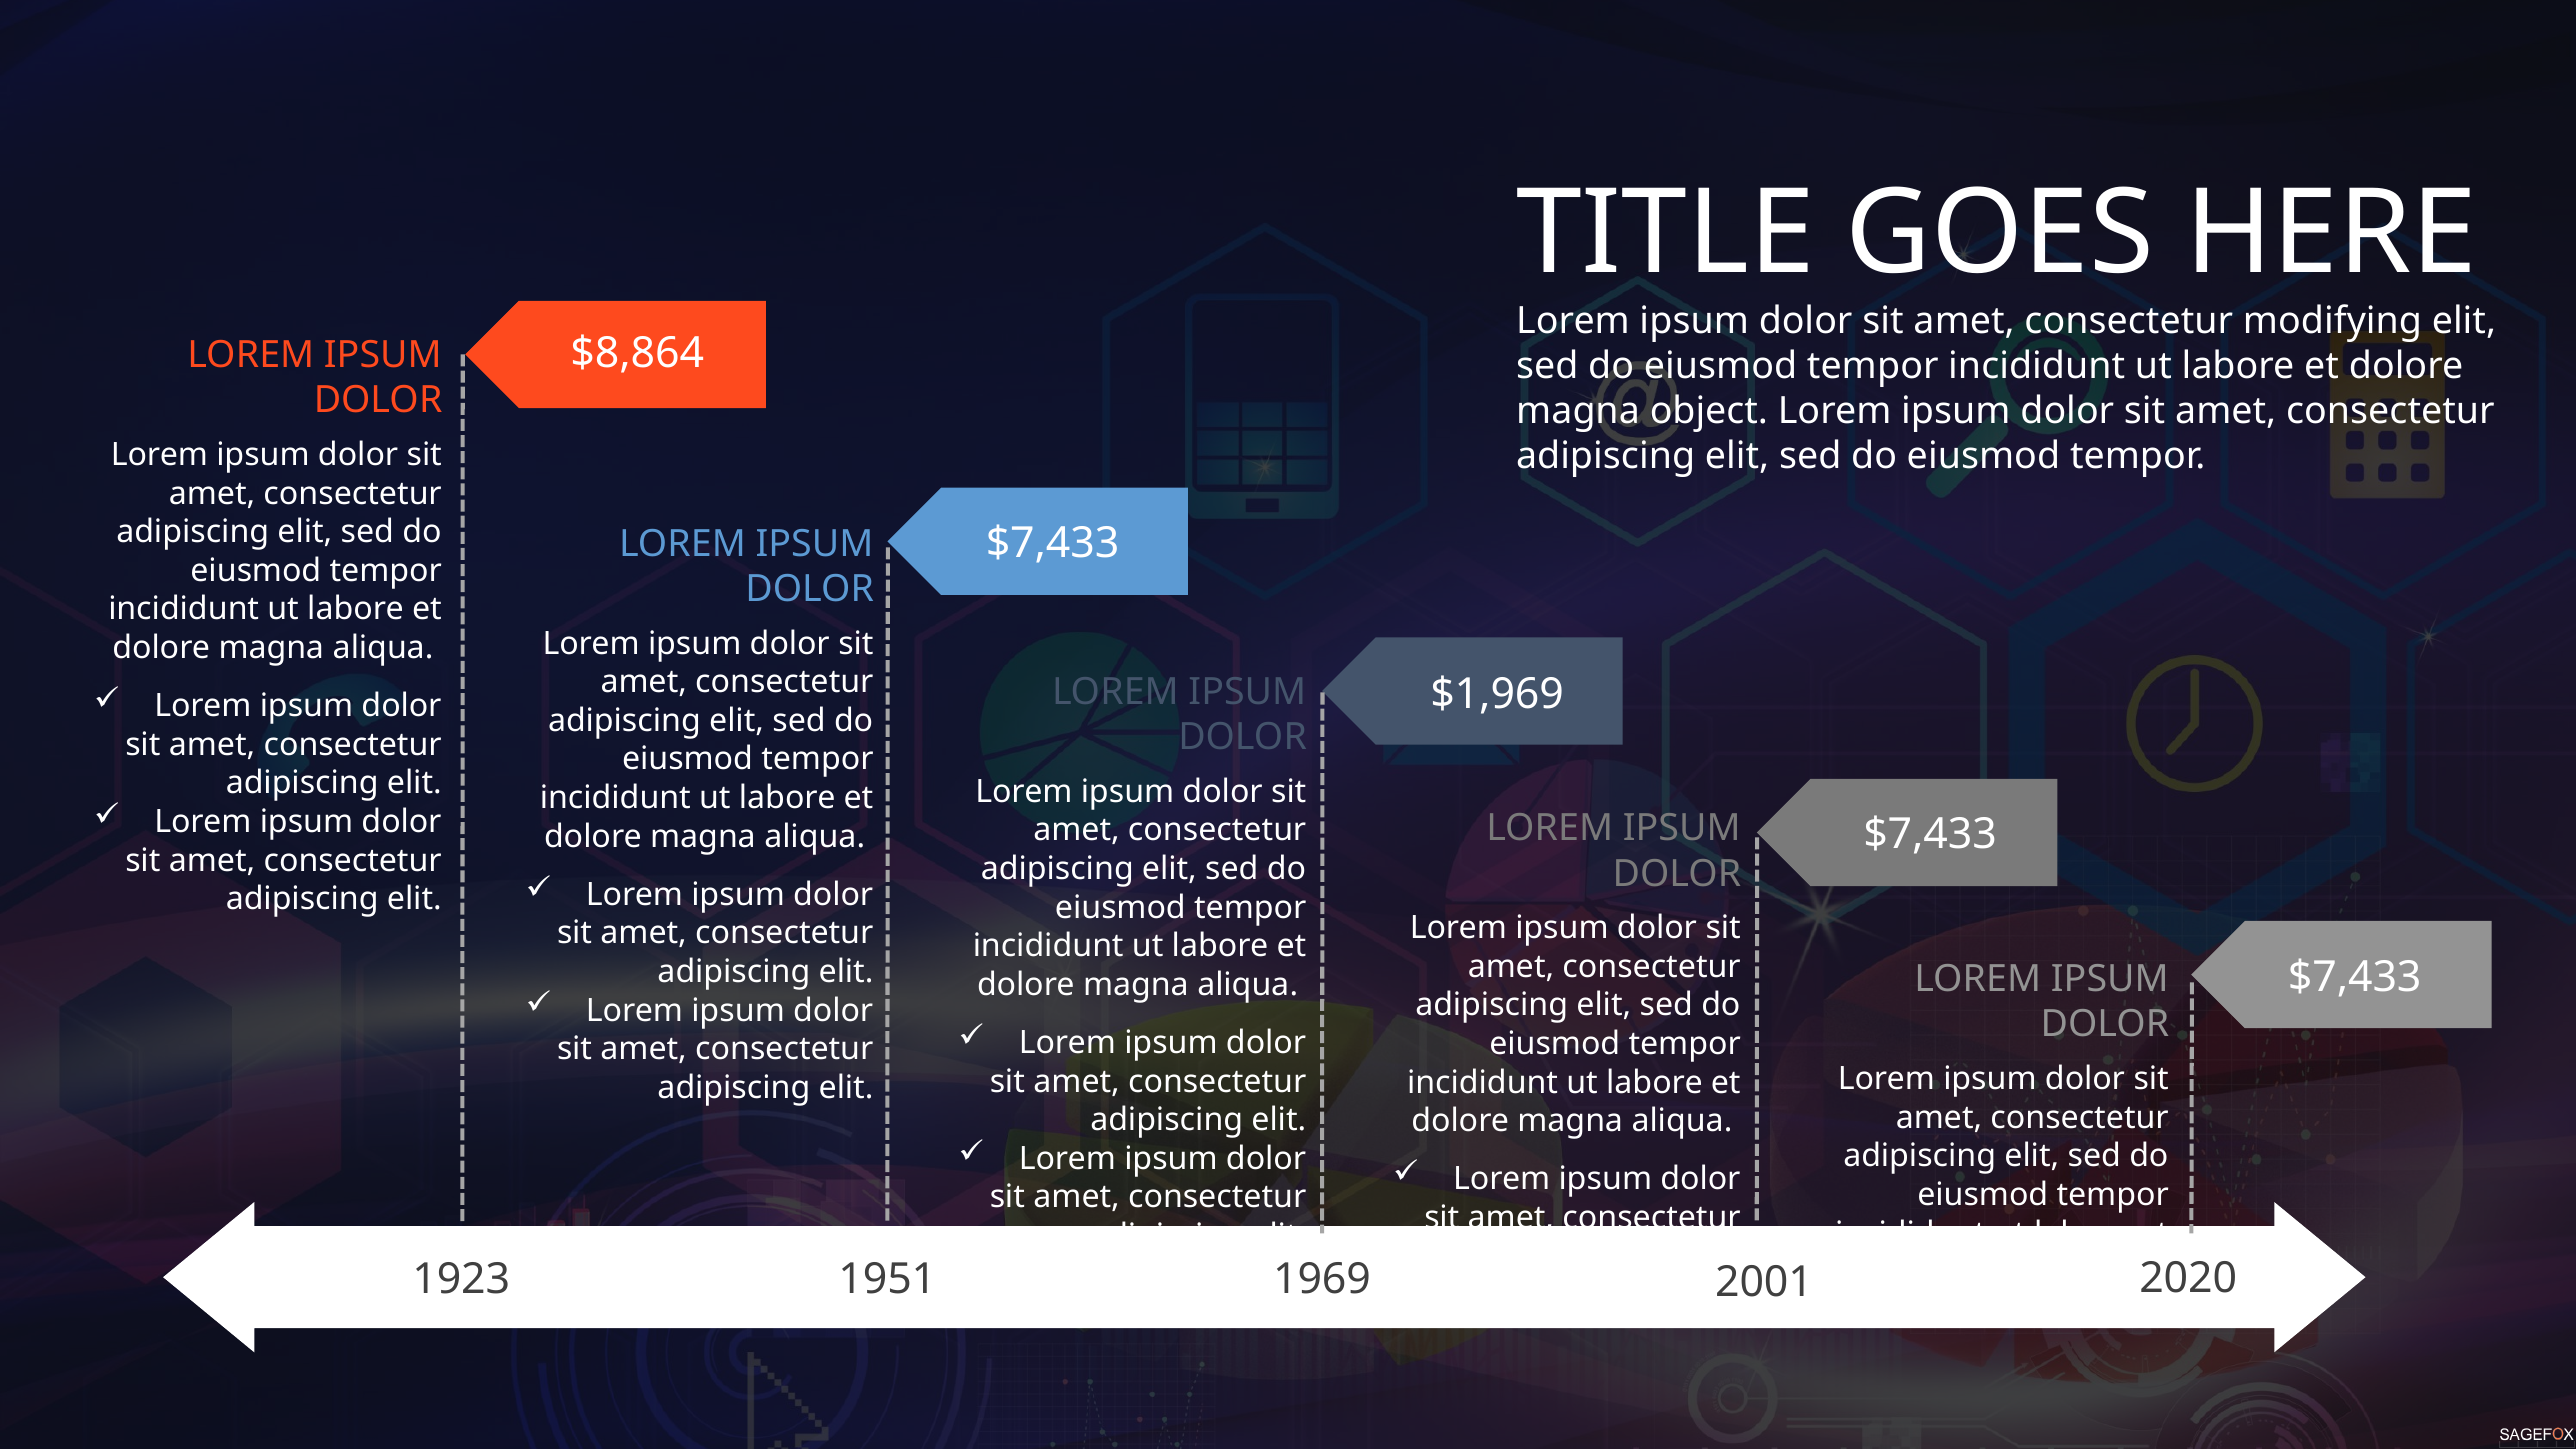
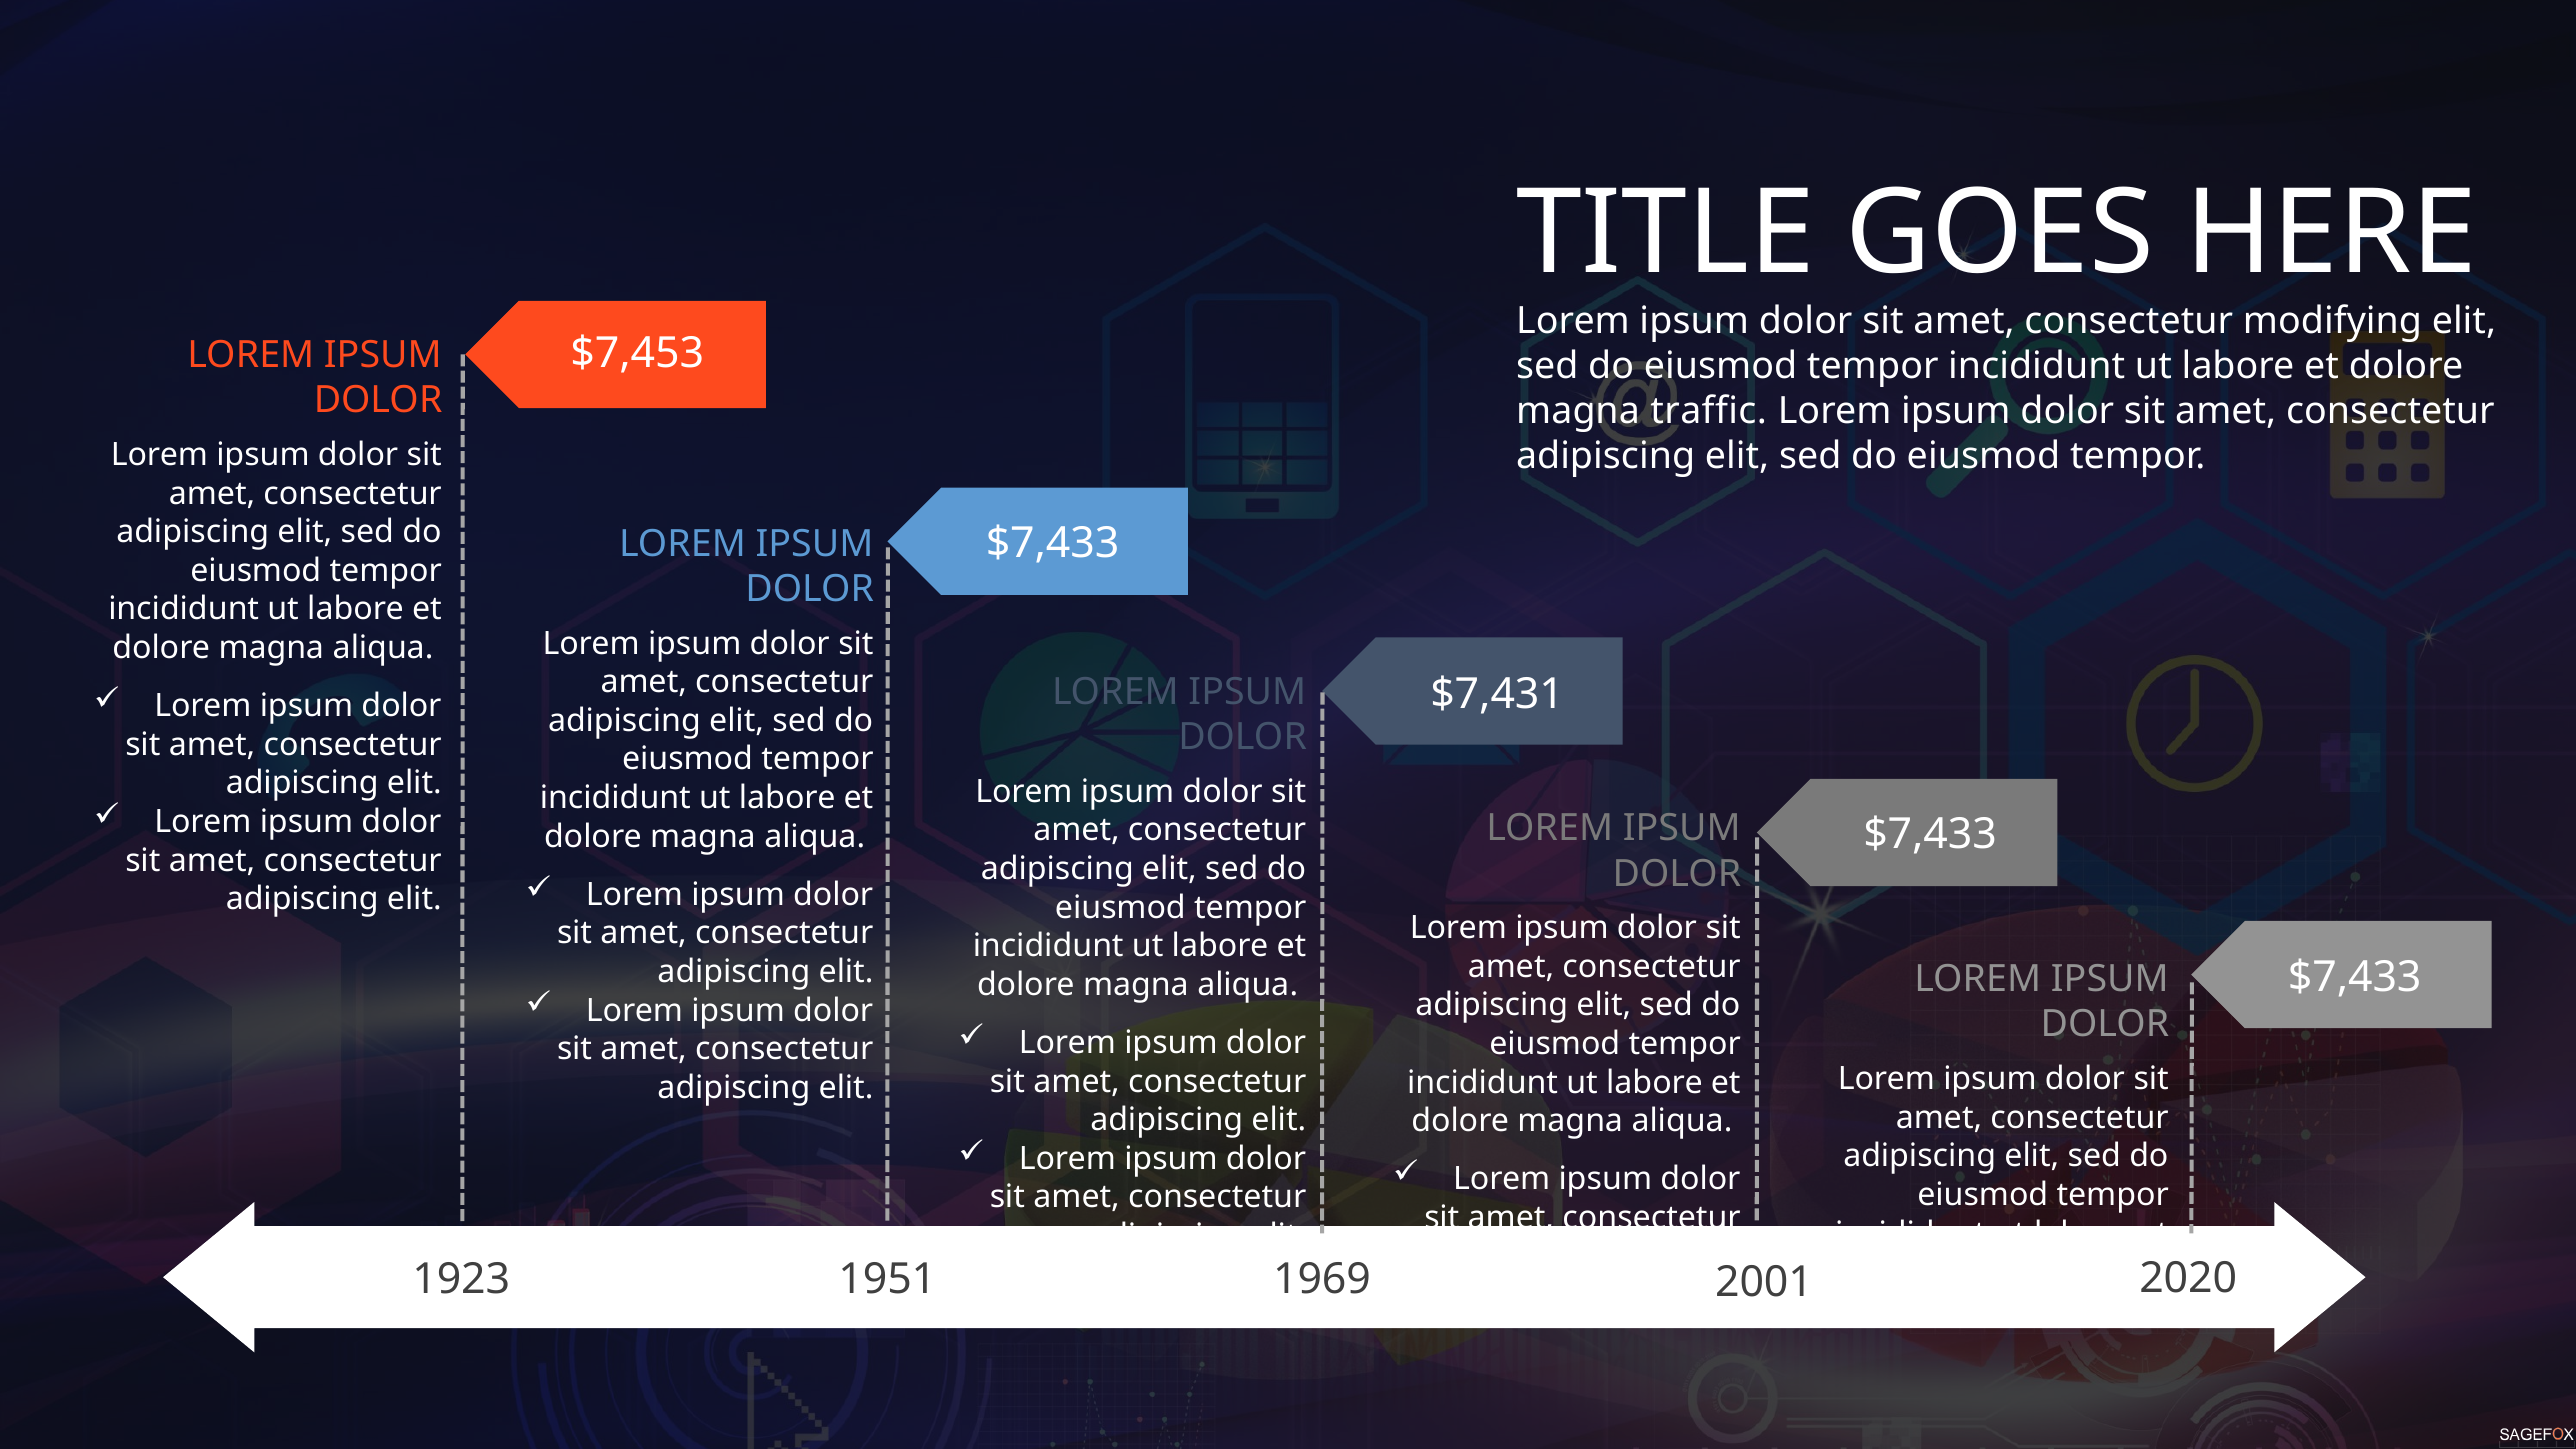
$8,864: $8,864 -> $7,453 (637, 354)
object: object -> traffic (1709, 411)
$1,969: $1,969 -> $7,431 (1497, 694)
